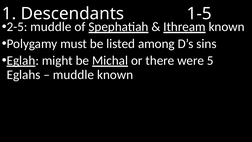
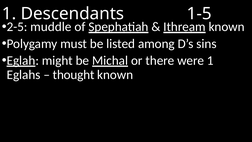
were 5: 5 -> 1 (210, 60)
muddle: muddle -> thought (74, 75)
